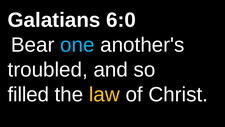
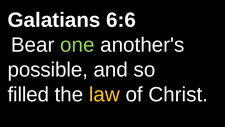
6:0: 6:0 -> 6:6 (121, 20)
one colour: light blue -> light green (77, 45)
troubled: troubled -> possible (48, 69)
